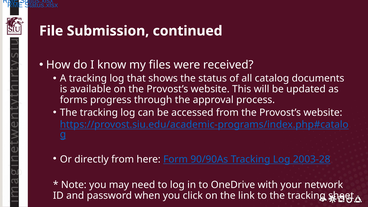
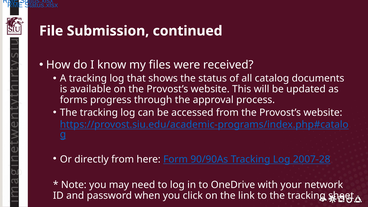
2003-28: 2003-28 -> 2007-28 (312, 159)
